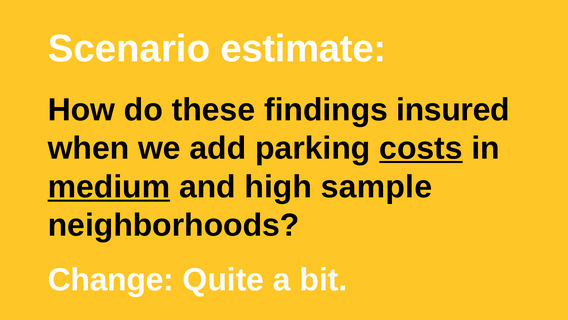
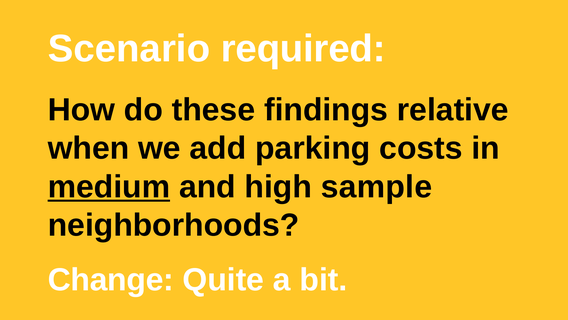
estimate: estimate -> required (303, 49)
insured: insured -> relative (453, 110)
costs underline: present -> none (421, 148)
